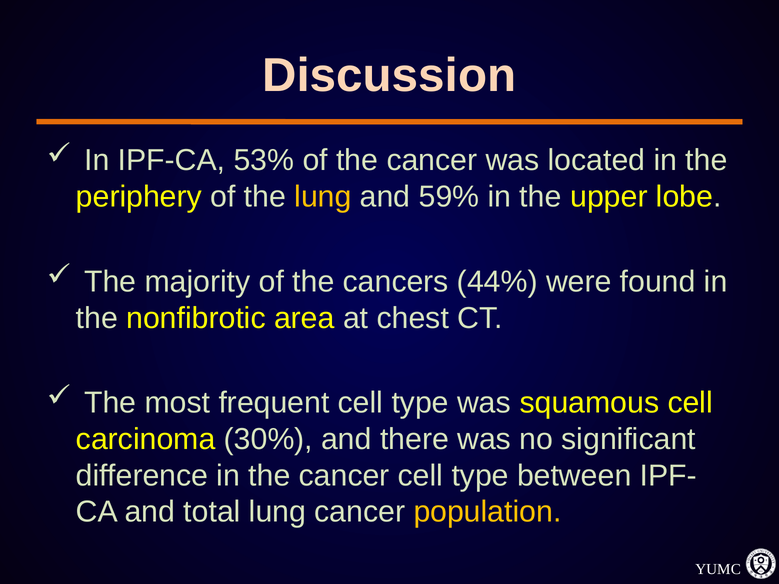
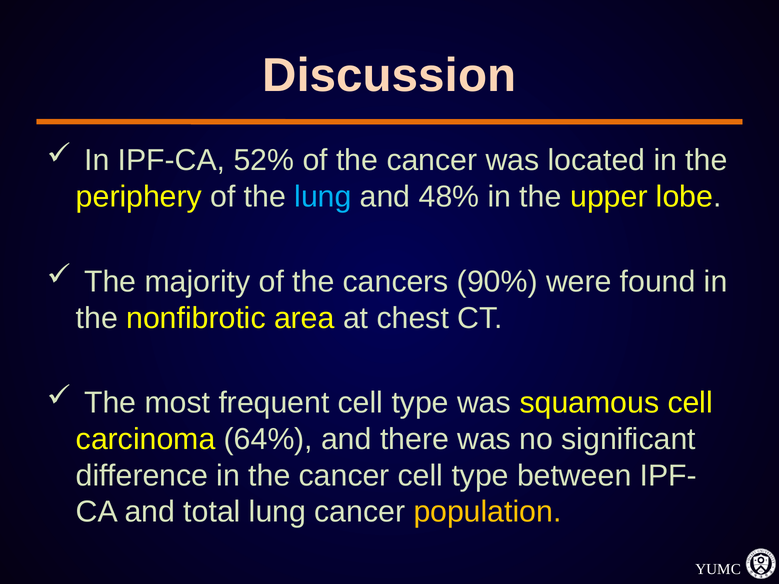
53%: 53% -> 52% (264, 161)
lung colour: yellow -> light blue (323, 197)
59%: 59% -> 48% (449, 197)
44%: 44% -> 90% (497, 282)
30%: 30% -> 64% (268, 439)
